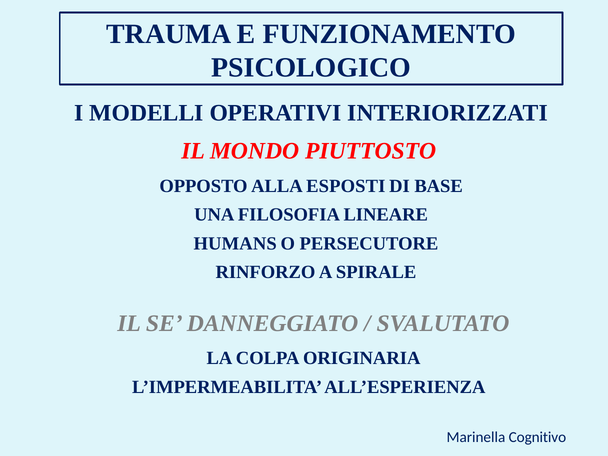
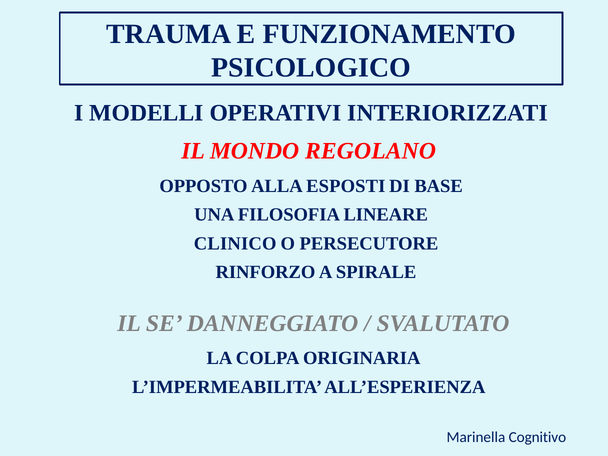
PIUTTOSTO: PIUTTOSTO -> REGOLANO (371, 151)
HUMANS: HUMANS -> CLINICO (235, 243)
